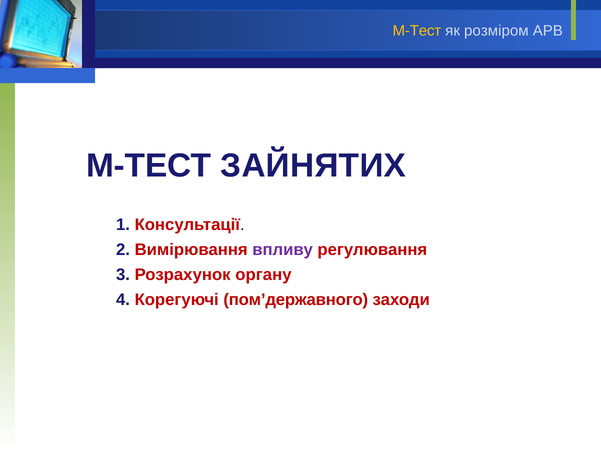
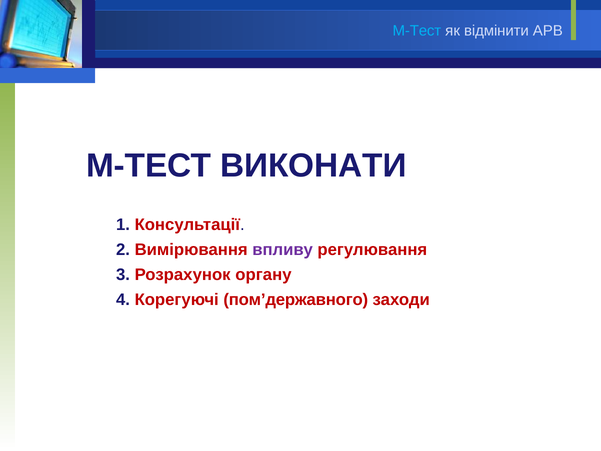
М-Тест colour: yellow -> light blue (417, 31)
розміром: розміром -> відмінити (496, 31)
ЗАЙНЯТИХ: ЗАЙНЯТИХ -> ВИКОНАТИ (313, 166)
